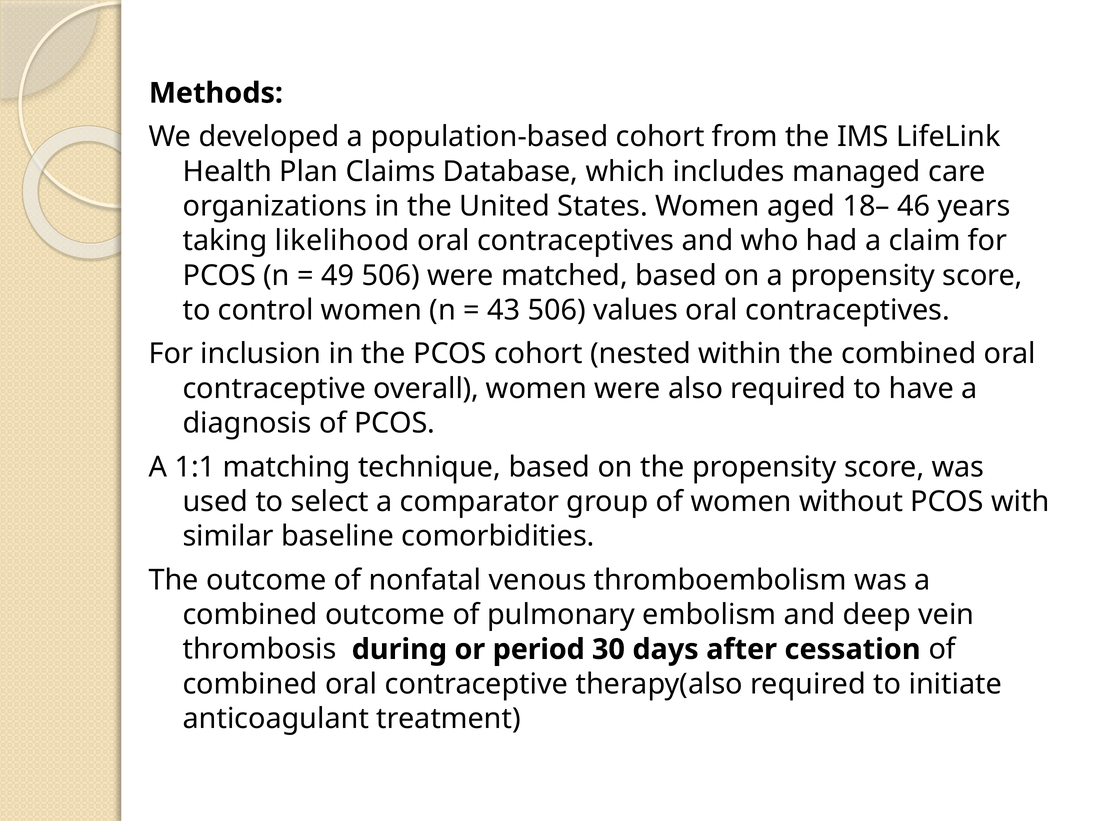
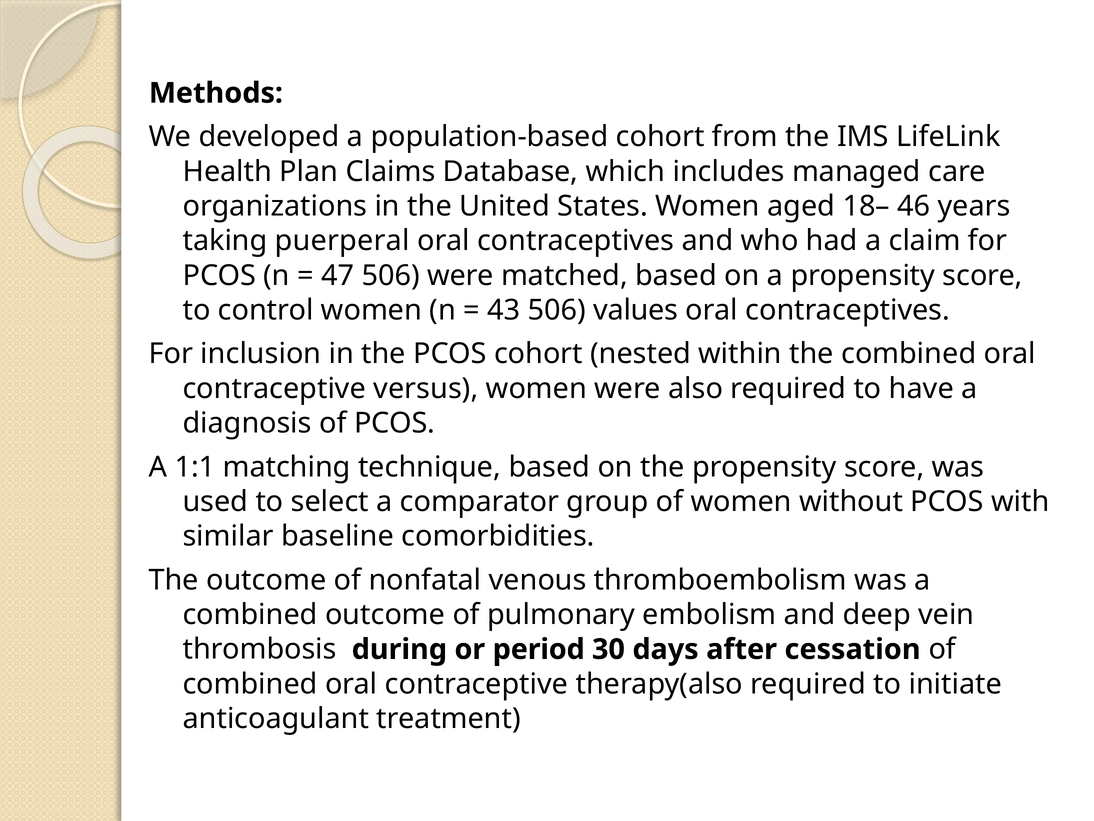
likelihood: likelihood -> puerperal (342, 241)
49: 49 -> 47 (338, 275)
overall: overall -> versus (426, 388)
